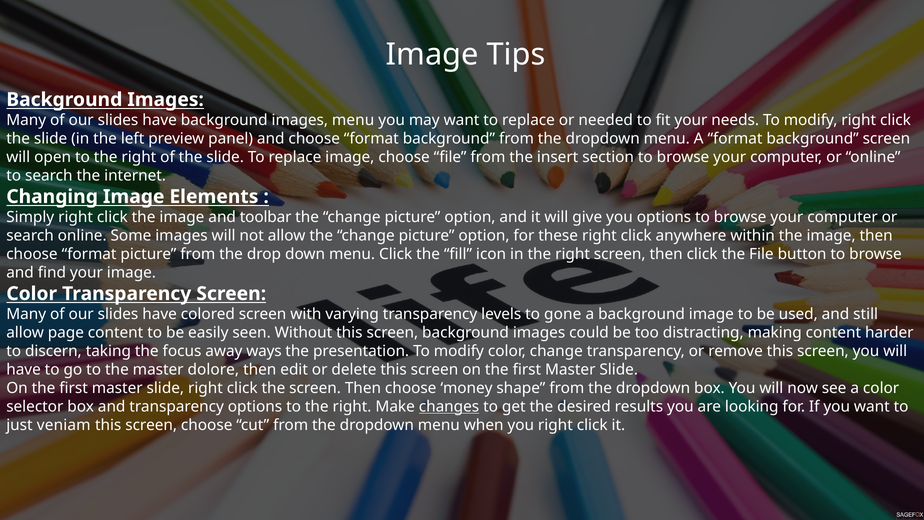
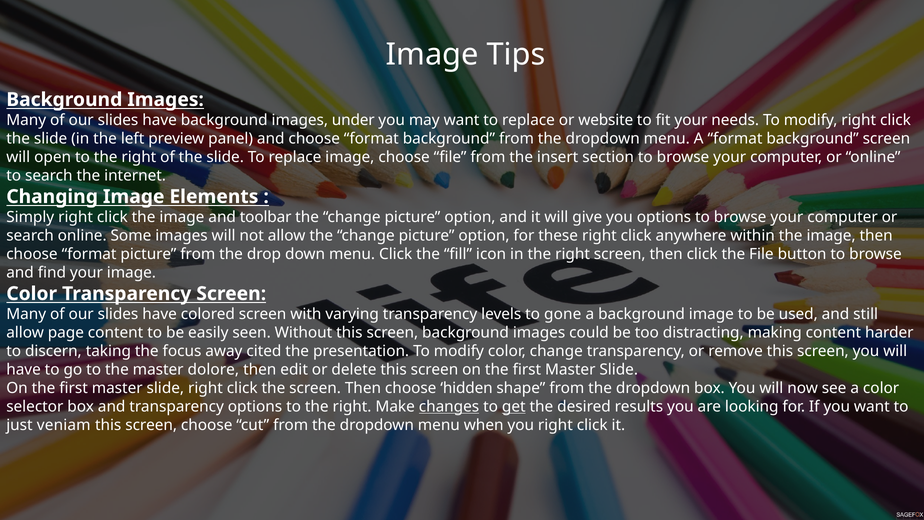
images menu: menu -> under (353, 120)
needed: needed -> website (606, 120)
ways: ways -> cited (264, 351)
money: money -> hidden (467, 388)
get underline: none -> present (514, 406)
